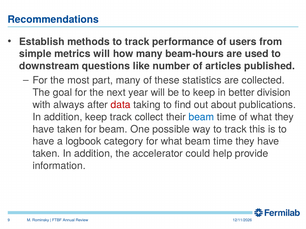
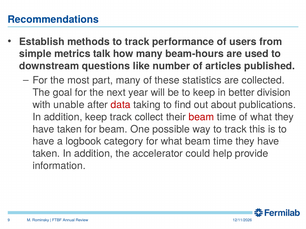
metrics will: will -> talk (102, 54)
always: always -> unable (69, 105)
beam colour: blue -> red (201, 117)
